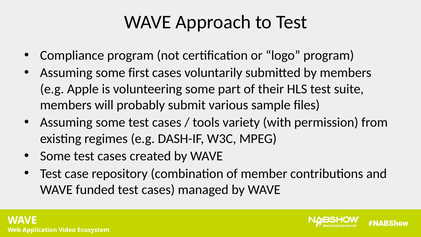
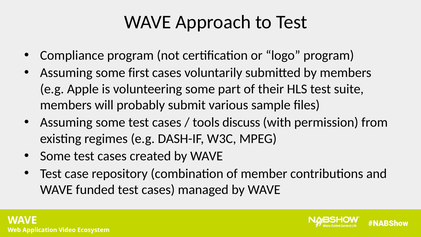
variety: variety -> discuss (241, 122)
